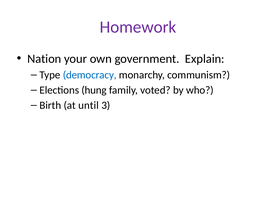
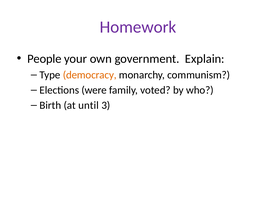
Nation: Nation -> People (44, 59)
democracy colour: blue -> orange (90, 75)
hung: hung -> were (94, 90)
